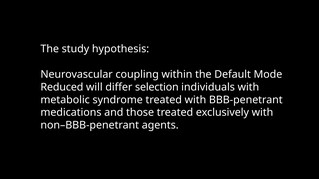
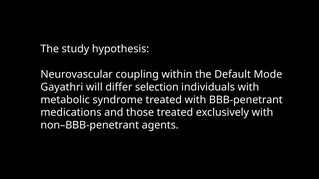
Reduced: Reduced -> Gayathri (62, 87)
